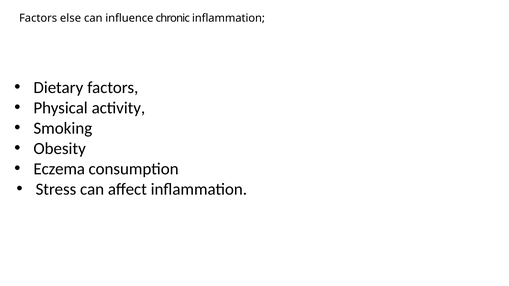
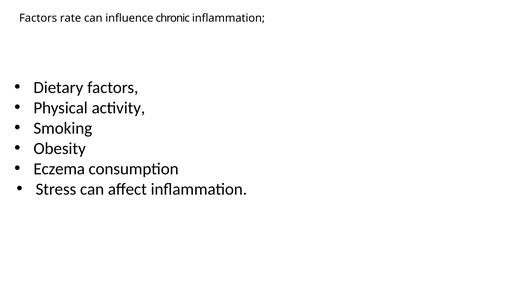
else: else -> rate (71, 18)
